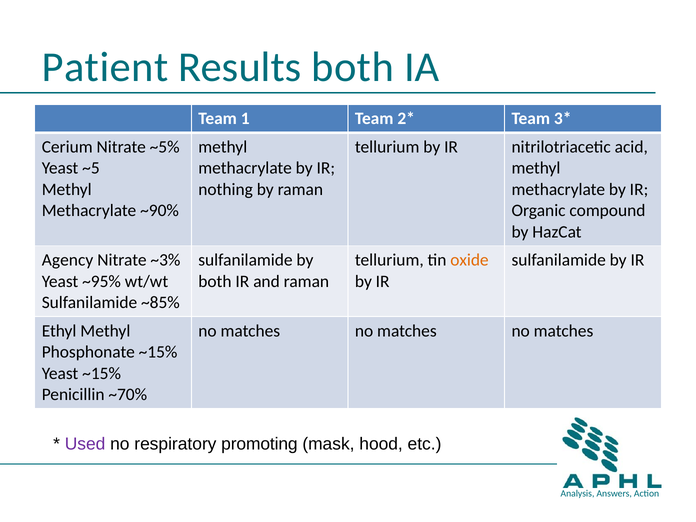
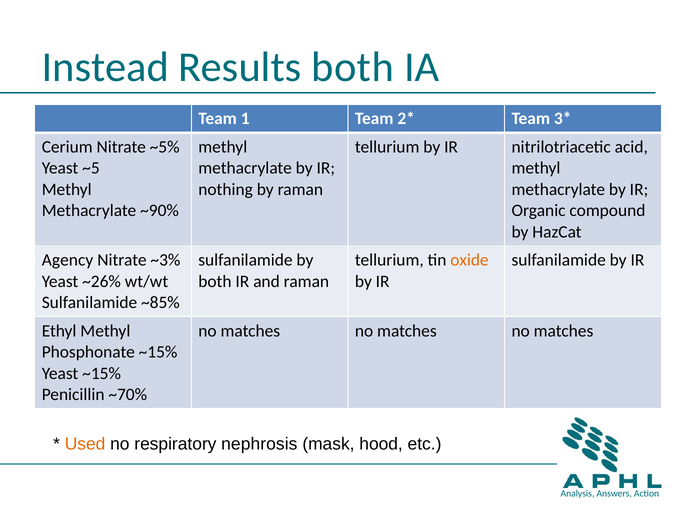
Patient: Patient -> Instead (105, 67)
~95%: ~95% -> ~26% (102, 281)
Used colour: purple -> orange (85, 444)
promoting: promoting -> nephrosis (259, 444)
